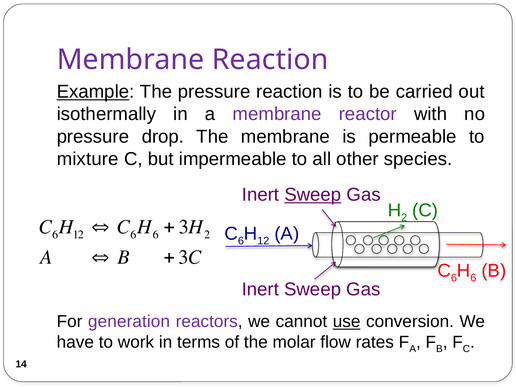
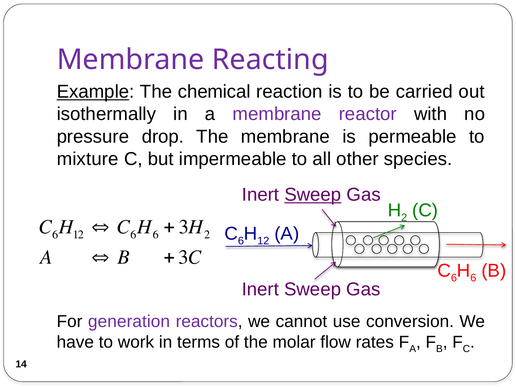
Membrane Reaction: Reaction -> Reacting (270, 60)
The pressure: pressure -> chemical (214, 92)
use underline: present -> none (347, 322)
